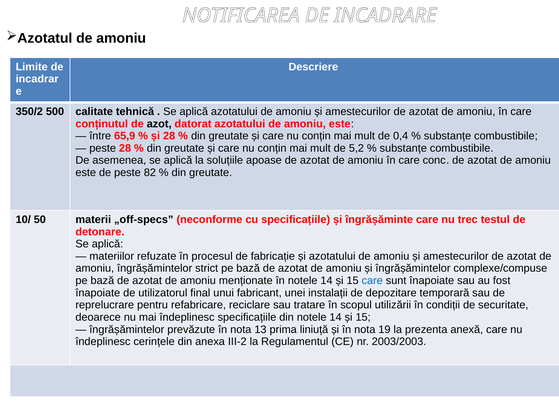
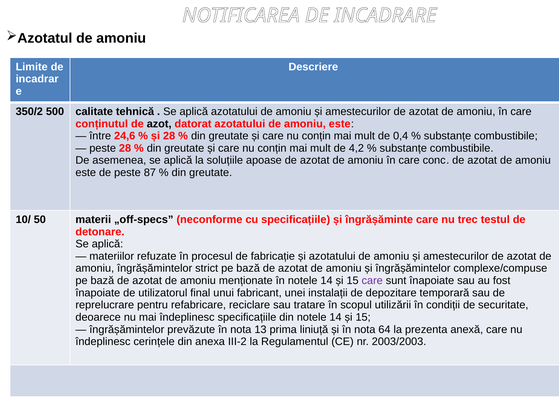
65,9: 65,9 -> 24,6 (125, 136)
5,2: 5,2 -> 4,2 (356, 148)
82: 82 -> 87 (150, 173)
care colour: blue -> purple (372, 281)
19: 19 -> 64 (384, 330)
